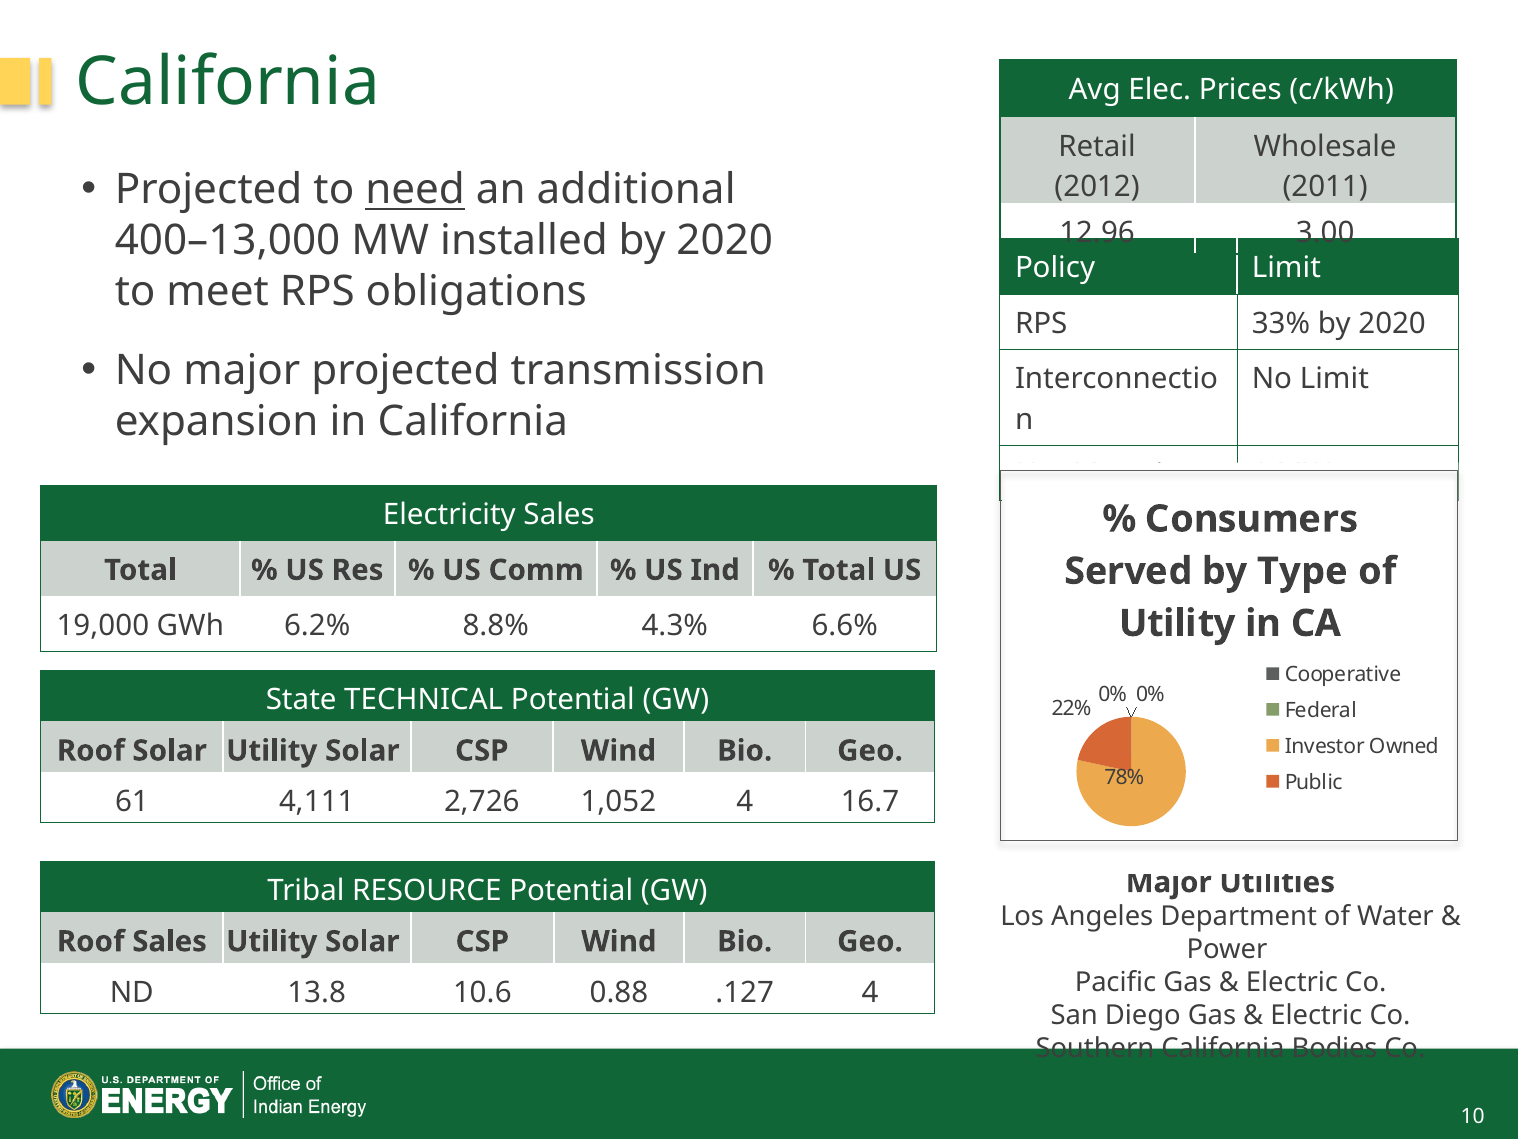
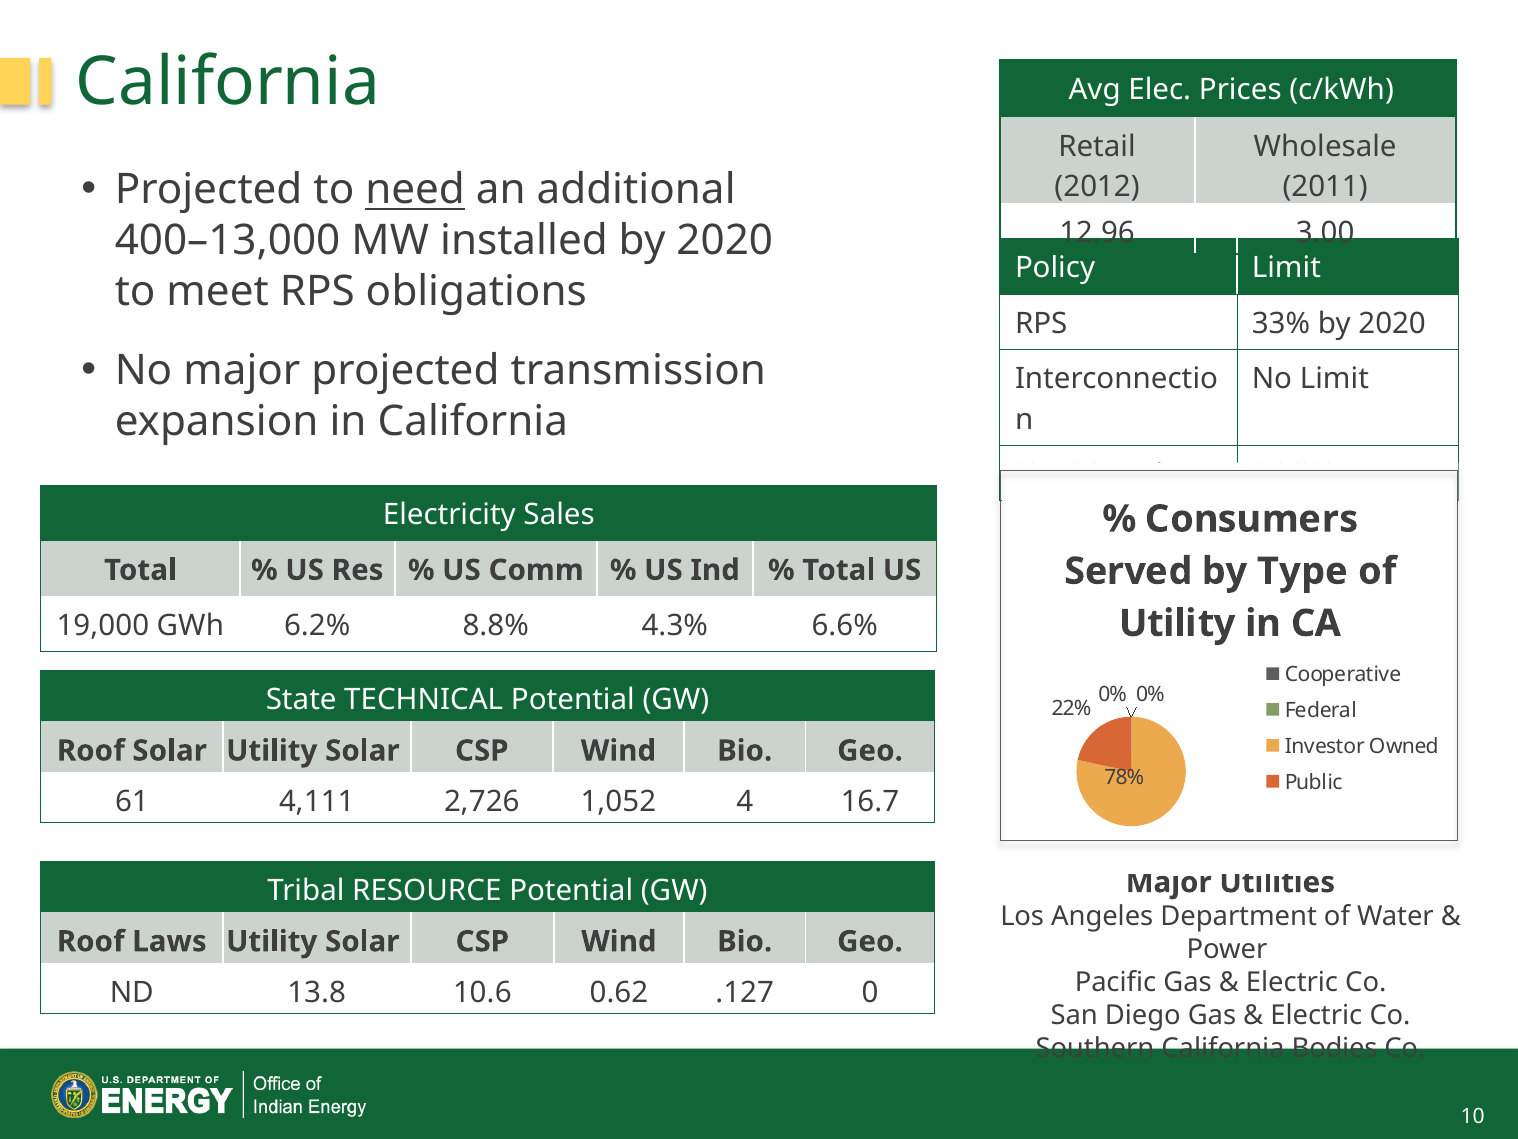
Roof Sales: Sales -> Laws (169, 941)
0.88: 0.88 -> 0.62 (619, 992)
.127 4: 4 -> 0 (870, 992)
